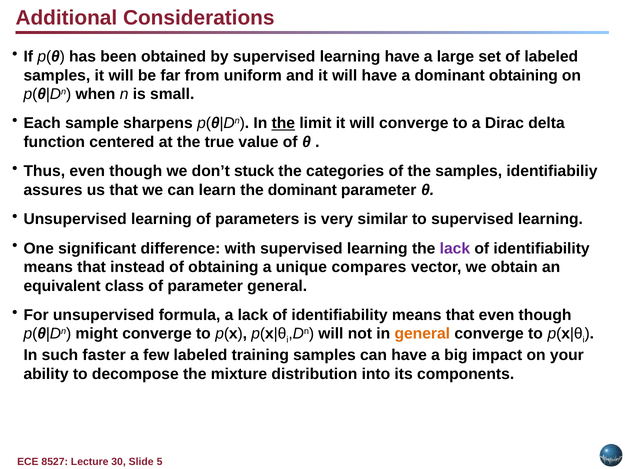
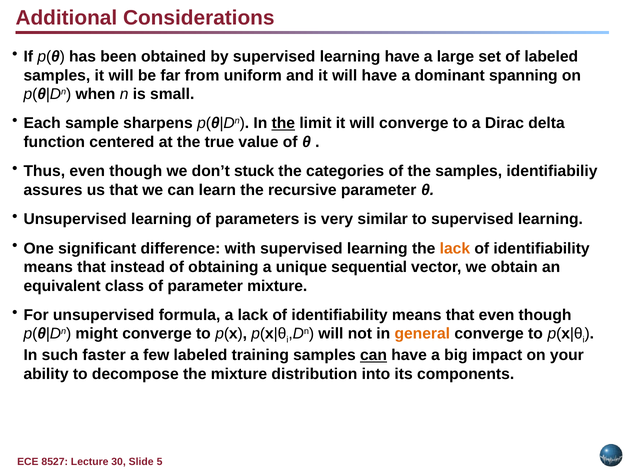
dominant obtaining: obtaining -> spanning (523, 75)
the dominant: dominant -> recursive (302, 190)
lack colour: purple -> orange (455, 248)
compares: compares -> sequential (369, 267)
parameter general: general -> mixture (277, 286)
can underline: none -> present (374, 355)
